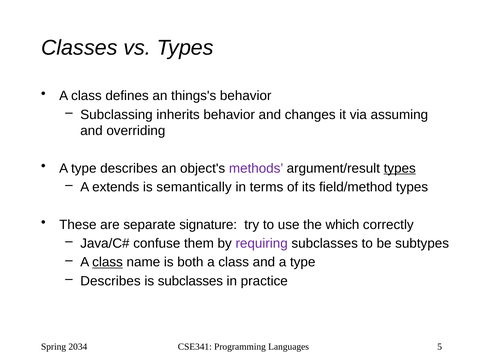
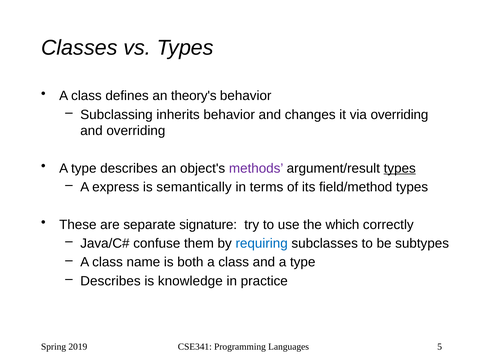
things's: things's -> theory's (194, 96)
via assuming: assuming -> overriding (399, 115)
extends: extends -> express (116, 187)
requiring colour: purple -> blue (262, 244)
class underline: present -> none (108, 262)
is subclasses: subclasses -> knowledge (190, 281)
2034: 2034 -> 2019 (78, 347)
